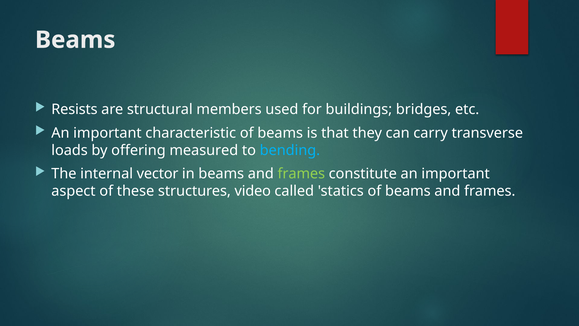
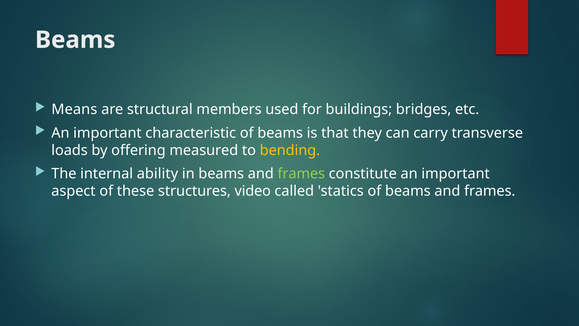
Resists: Resists -> Means (74, 109)
bending colour: light blue -> yellow (290, 150)
vector: vector -> ability (157, 174)
